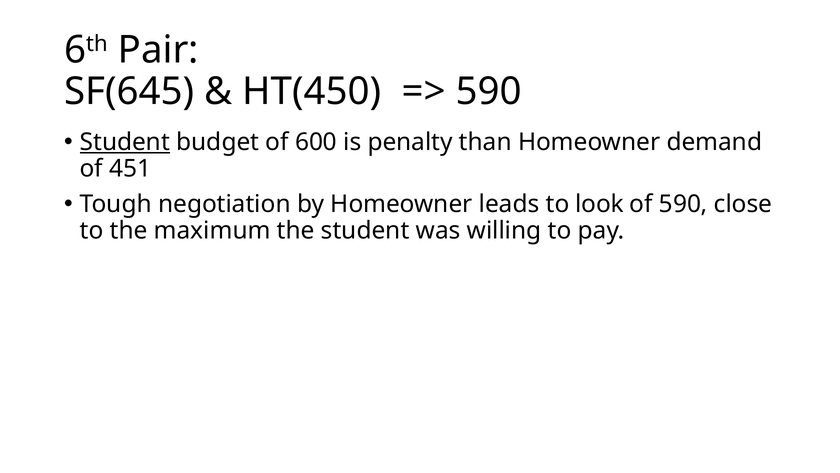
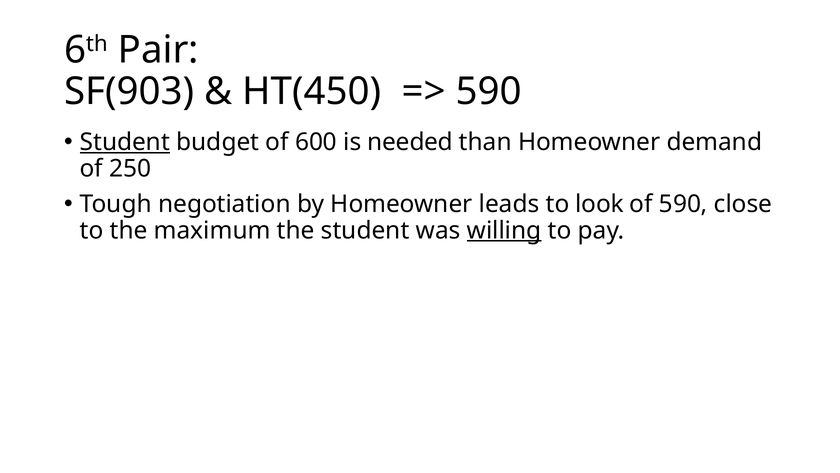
SF(645: SF(645 -> SF(903 (129, 91)
penalty: penalty -> needed (410, 142)
451: 451 -> 250 (130, 168)
willing underline: none -> present (504, 230)
